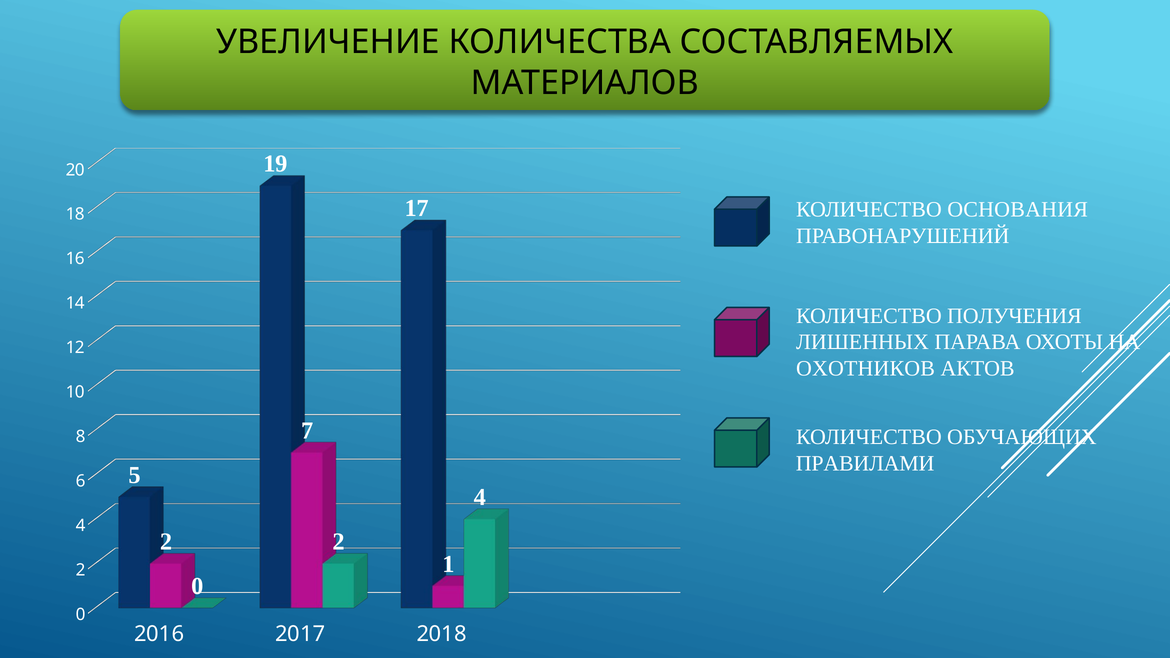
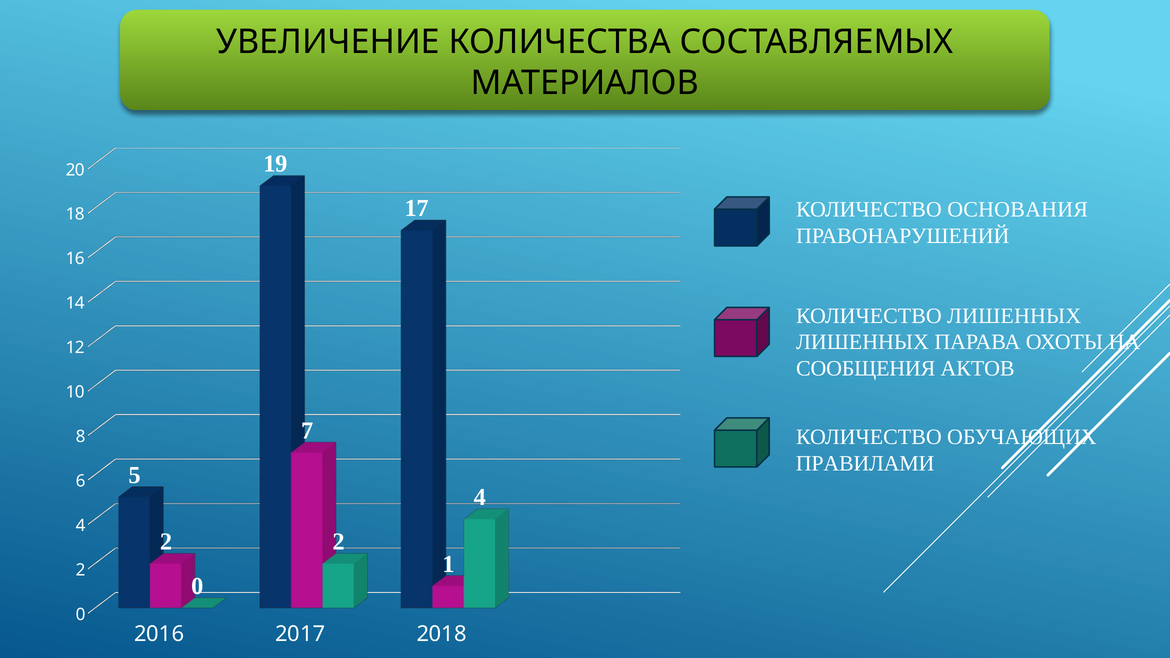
КОЛИЧЕСТВО ПОЛУЧЕНИЯ: ПОЛУЧЕНИЯ -> ЛИШЕННЫХ (1014, 316)
ОХОТНИКОВ: ОХОТНИКОВ -> СООБЩЕНИЯ (866, 369)
